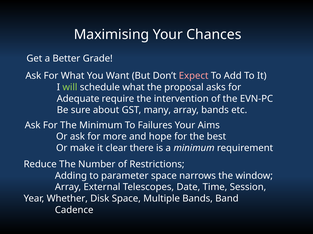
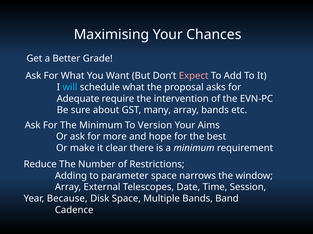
will colour: light green -> light blue (70, 87)
Failures: Failures -> Version (155, 126)
Whether: Whether -> Because (67, 199)
